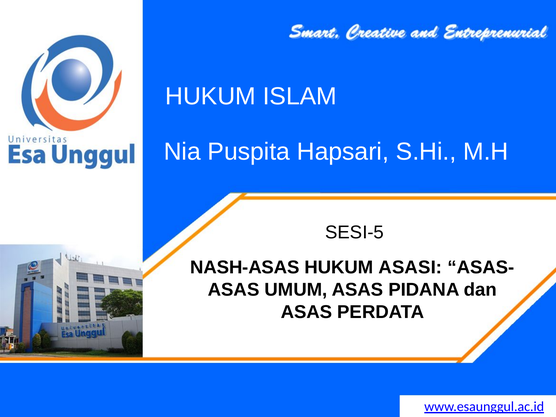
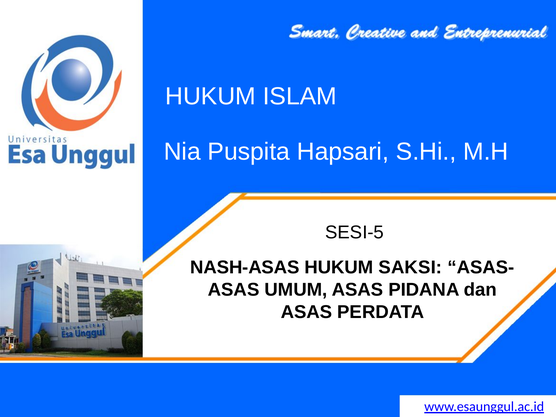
ASASI: ASASI -> SAKSI (410, 267)
